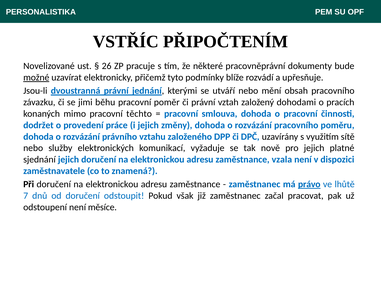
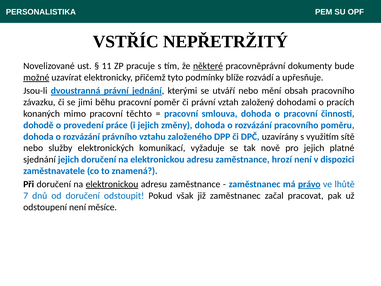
PŘIPOČTENÍM: PŘIPOČTENÍM -> NEPŘETRŽITÝ (226, 42)
26: 26 -> 11 (107, 66)
některé underline: none -> present (208, 66)
dodržet: dodržet -> dohodě (38, 125)
vzala: vzala -> hrozí (282, 159)
elektronickou underline: none -> present (112, 184)
